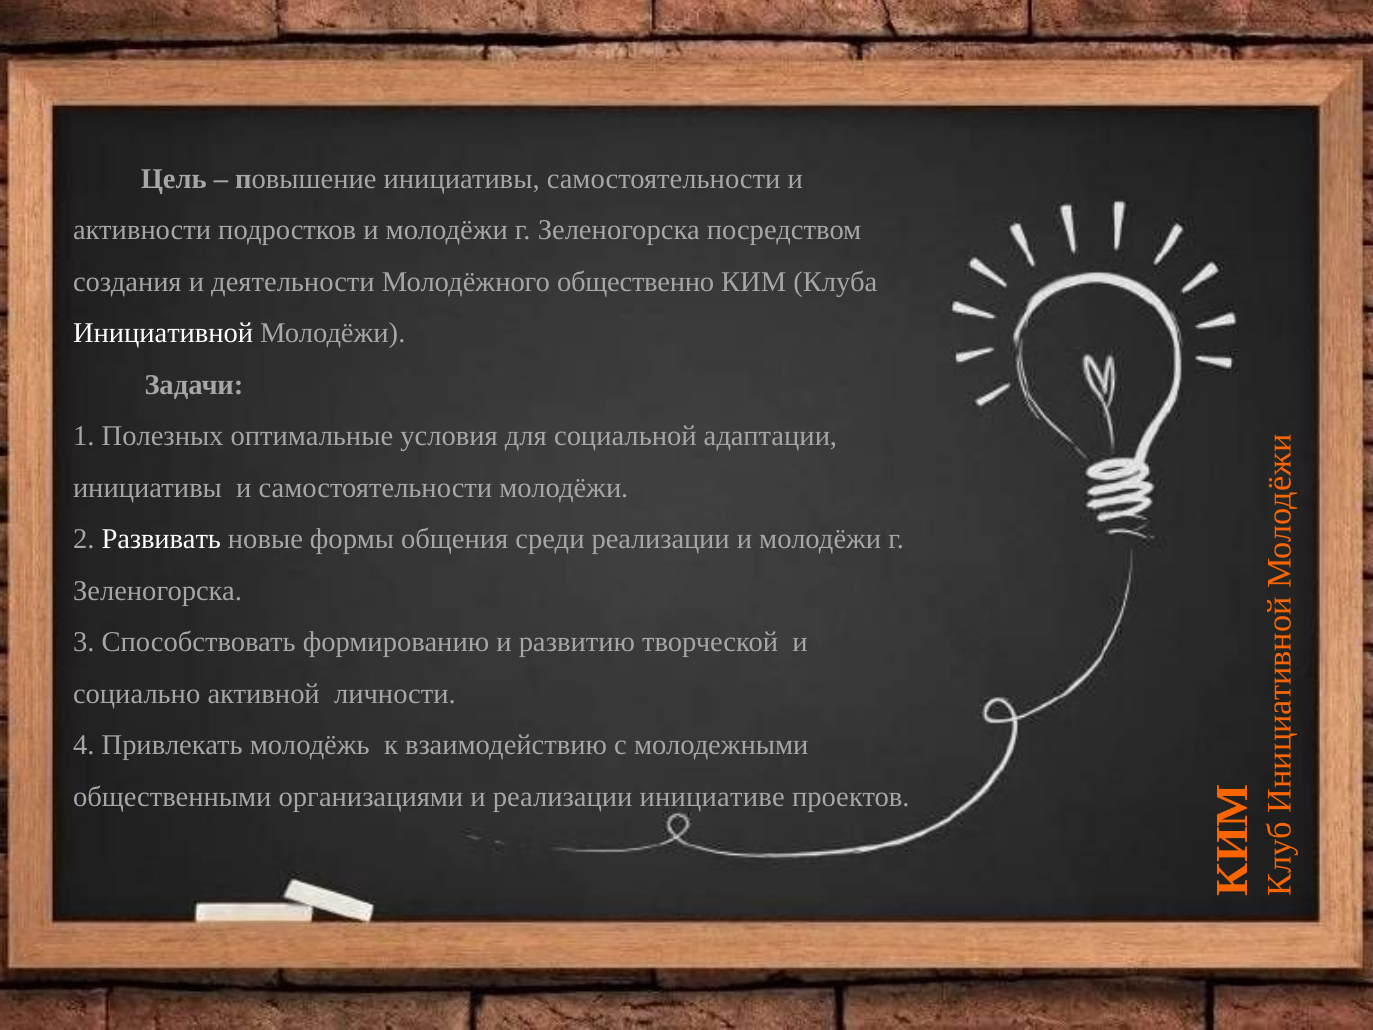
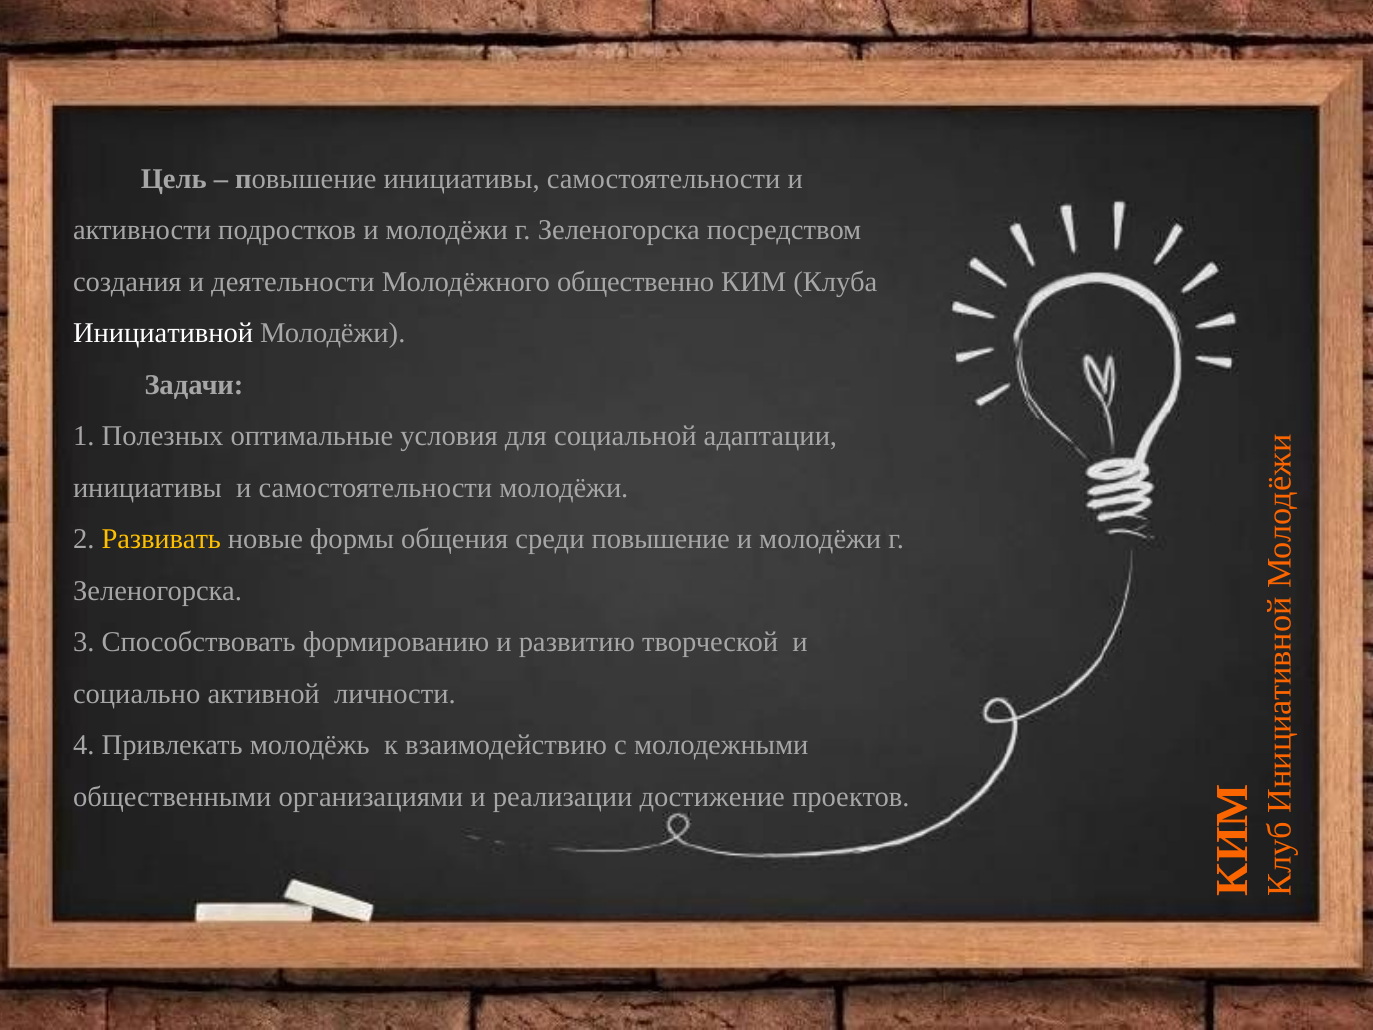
Развивать colour: white -> yellow (161, 539)
среди реализации: реализации -> повышение (661, 539)
инициативе: инициативе -> достижение (712, 797)
